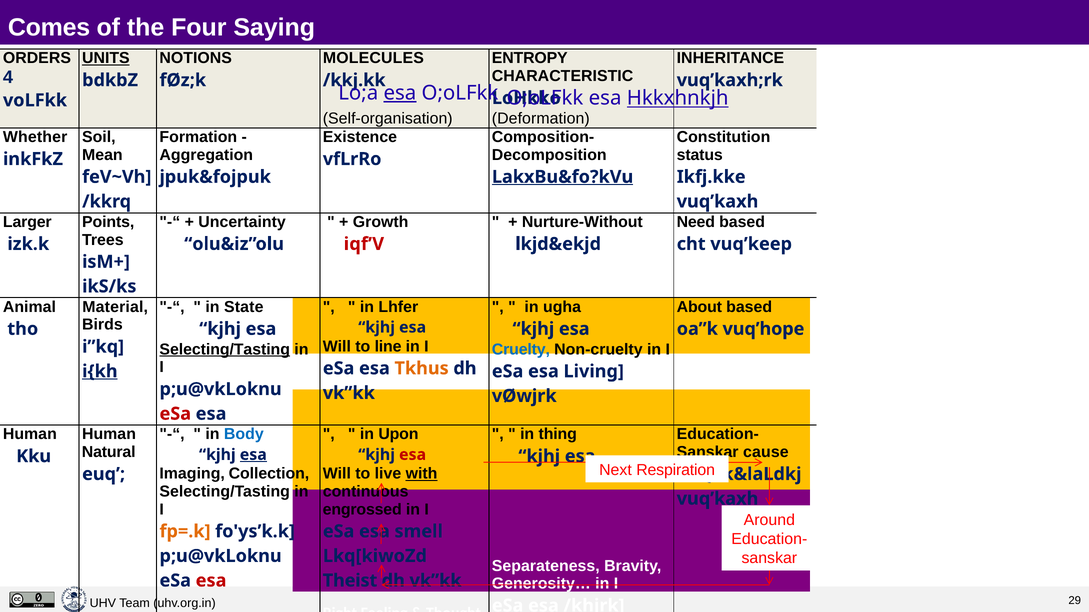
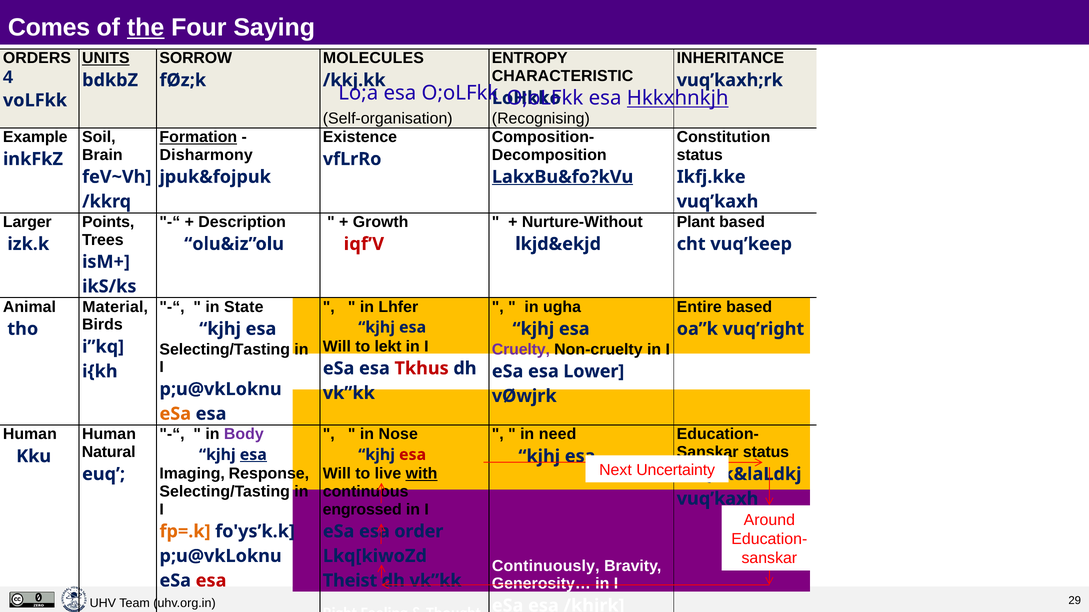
the underline: none -> present (146, 28)
NOTIONS: NOTIONS -> SORROW (196, 58)
esa underline: present -> none (400, 93)
Deformation: Deformation -> Recognising (541, 119)
Whether: Whether -> Example (35, 137)
Formation underline: none -> present (198, 137)
Mean: Mean -> Brain (102, 155)
Aggregation: Aggregation -> Disharmony (206, 155)
Uncertainty: Uncertainty -> Description (242, 222)
Need: Need -> Plant (696, 222)
About: About -> Entire (699, 307)
vuq’hope: vuq’hope -> vuq’right (763, 329)
line: line -> lekt (388, 347)
Selecting/Tasting underline: present -> none (225, 350)
Cruelty colour: blue -> purple (521, 350)
Tkhus colour: orange -> red (422, 369)
i{kh underline: present -> none (100, 372)
Living: Living -> Lower (594, 372)
eSa colour: red -> orange (175, 414)
Body colour: blue -> purple (244, 435)
Upon: Upon -> Nose (398, 435)
thing: thing -> need (558, 435)
cause: cause -> status (766, 452)
Respiration: Respiration -> Uncertainty (676, 470)
Collection: Collection -> Response (269, 474)
smell: smell -> order (419, 532)
Separateness: Separateness -> Continuously (546, 566)
